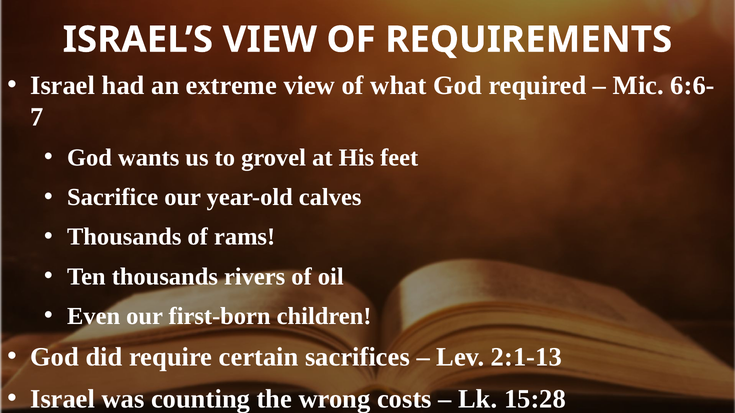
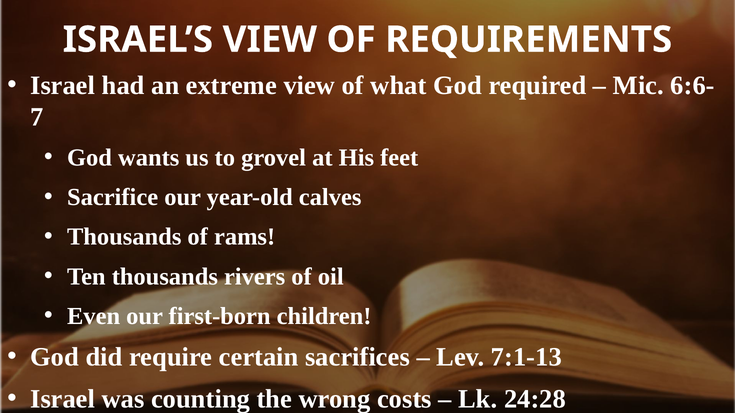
2:1-13: 2:1-13 -> 7:1-13 (526, 357)
15:28: 15:28 -> 24:28 (535, 399)
